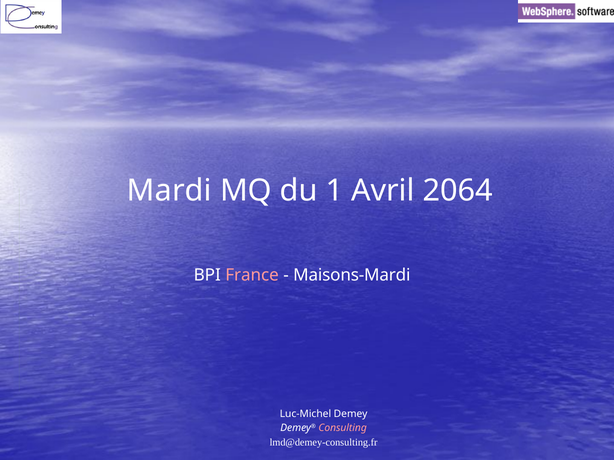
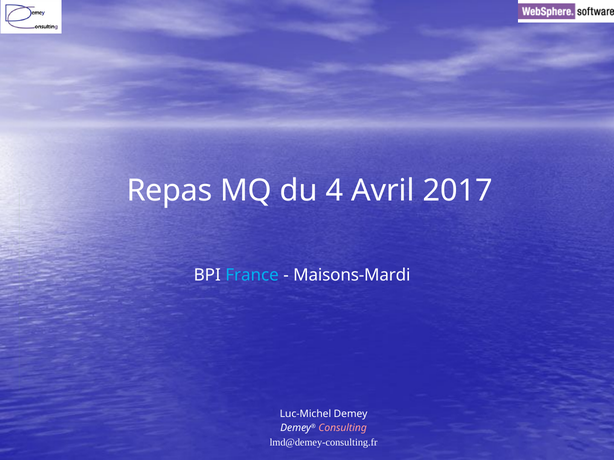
Mardi: Mardi -> Repas (170, 191)
1: 1 -> 4 (334, 191)
2064: 2064 -> 2017 (458, 191)
France colour: pink -> light blue (252, 276)
